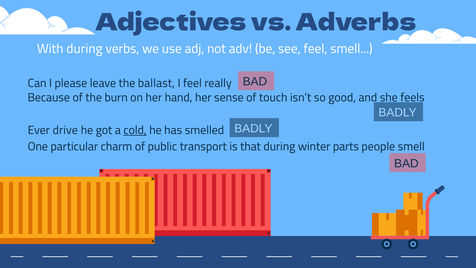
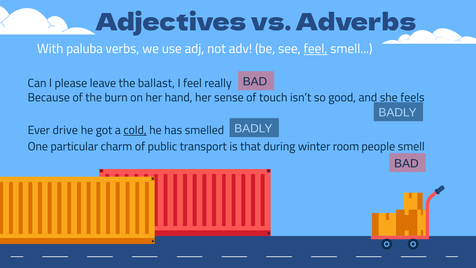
With during: during -> paluba (85, 49)
feel underline: none -> present (315, 49)
parts: parts -> room (346, 147)
